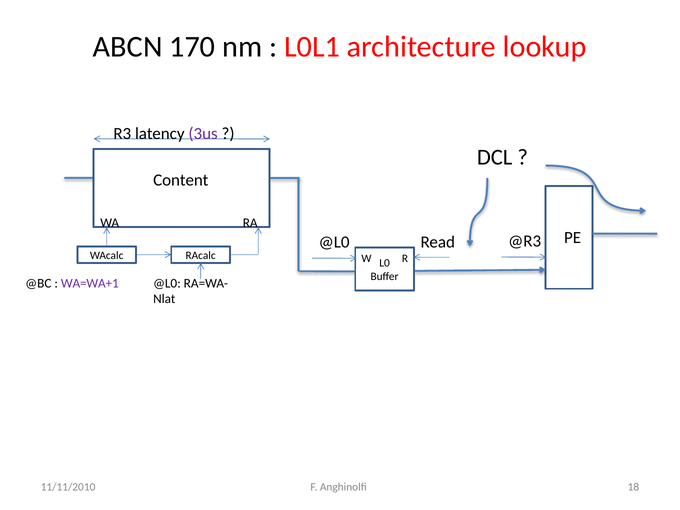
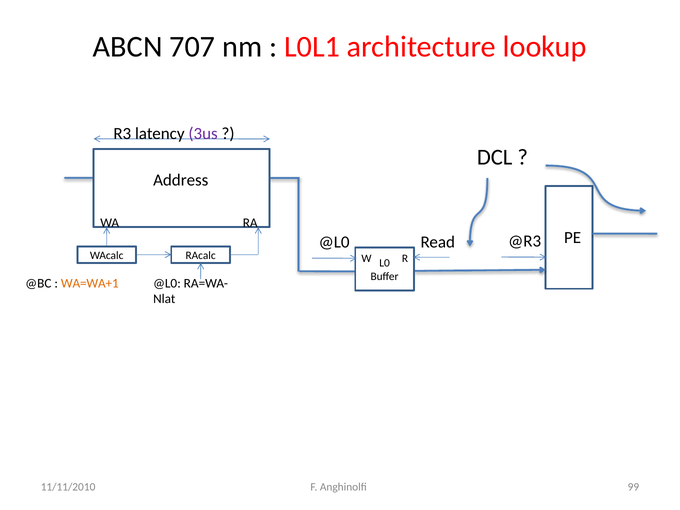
170: 170 -> 707 (192, 47)
Content: Content -> Address (181, 180)
WA=WA+1 colour: purple -> orange (90, 283)
18: 18 -> 99 (633, 487)
